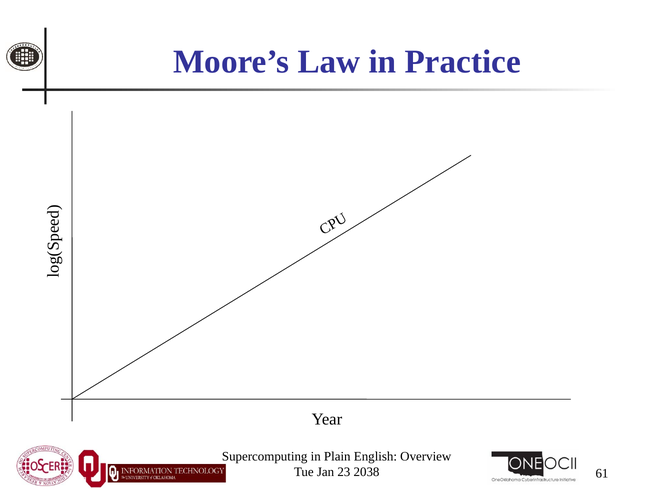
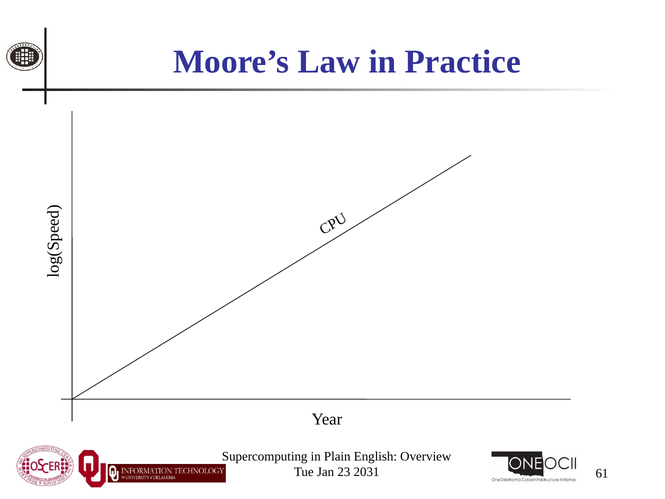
2038: 2038 -> 2031 (367, 472)
